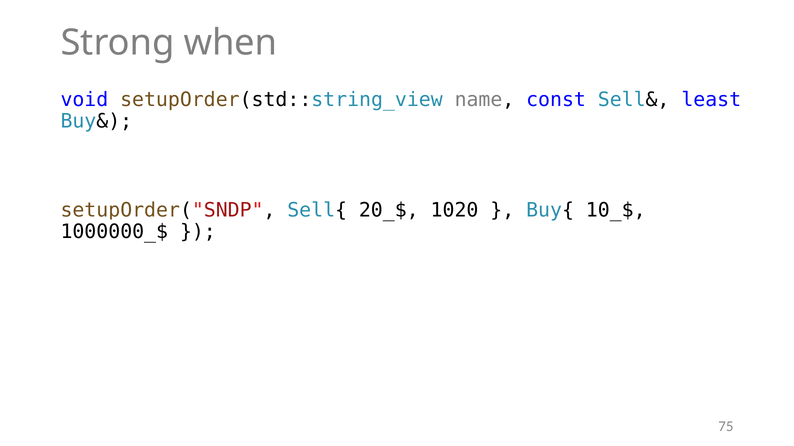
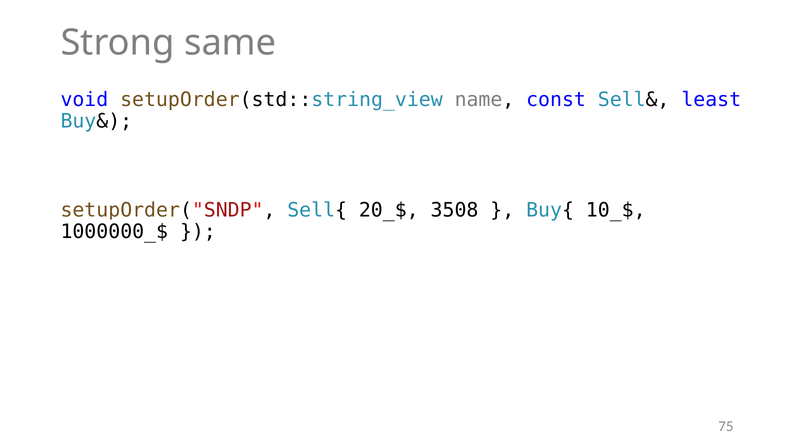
when: when -> same (230, 43)
1020: 1020 -> 3508 (455, 210)
